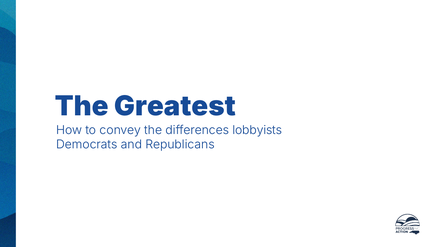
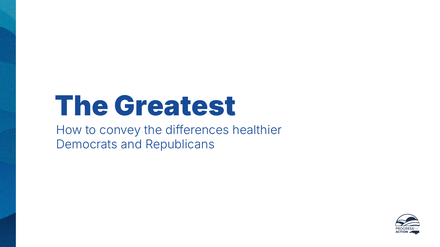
lobbyists: lobbyists -> healthier (257, 130)
